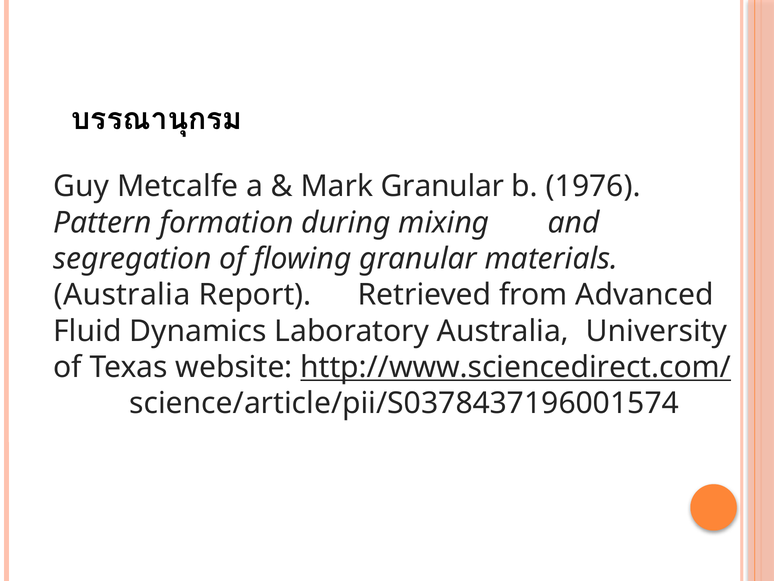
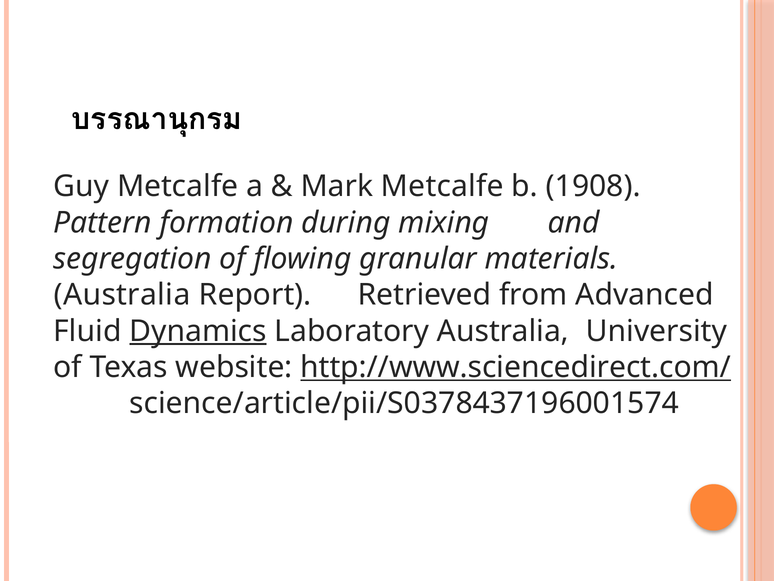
Mark Granular: Granular -> Metcalfe (442, 186)
1976: 1976 -> 1908 (593, 186)
Dynamics underline: none -> present (198, 331)
